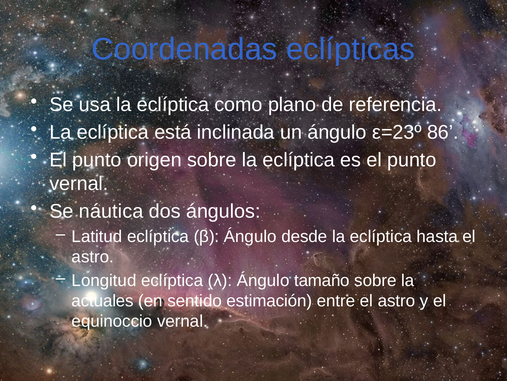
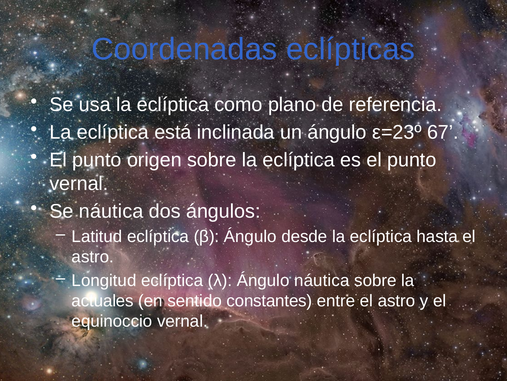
86: 86 -> 67 (443, 132)
Ángulo tamaño: tamaño -> náutica (322, 280)
estimación: estimación -> constantes (269, 300)
